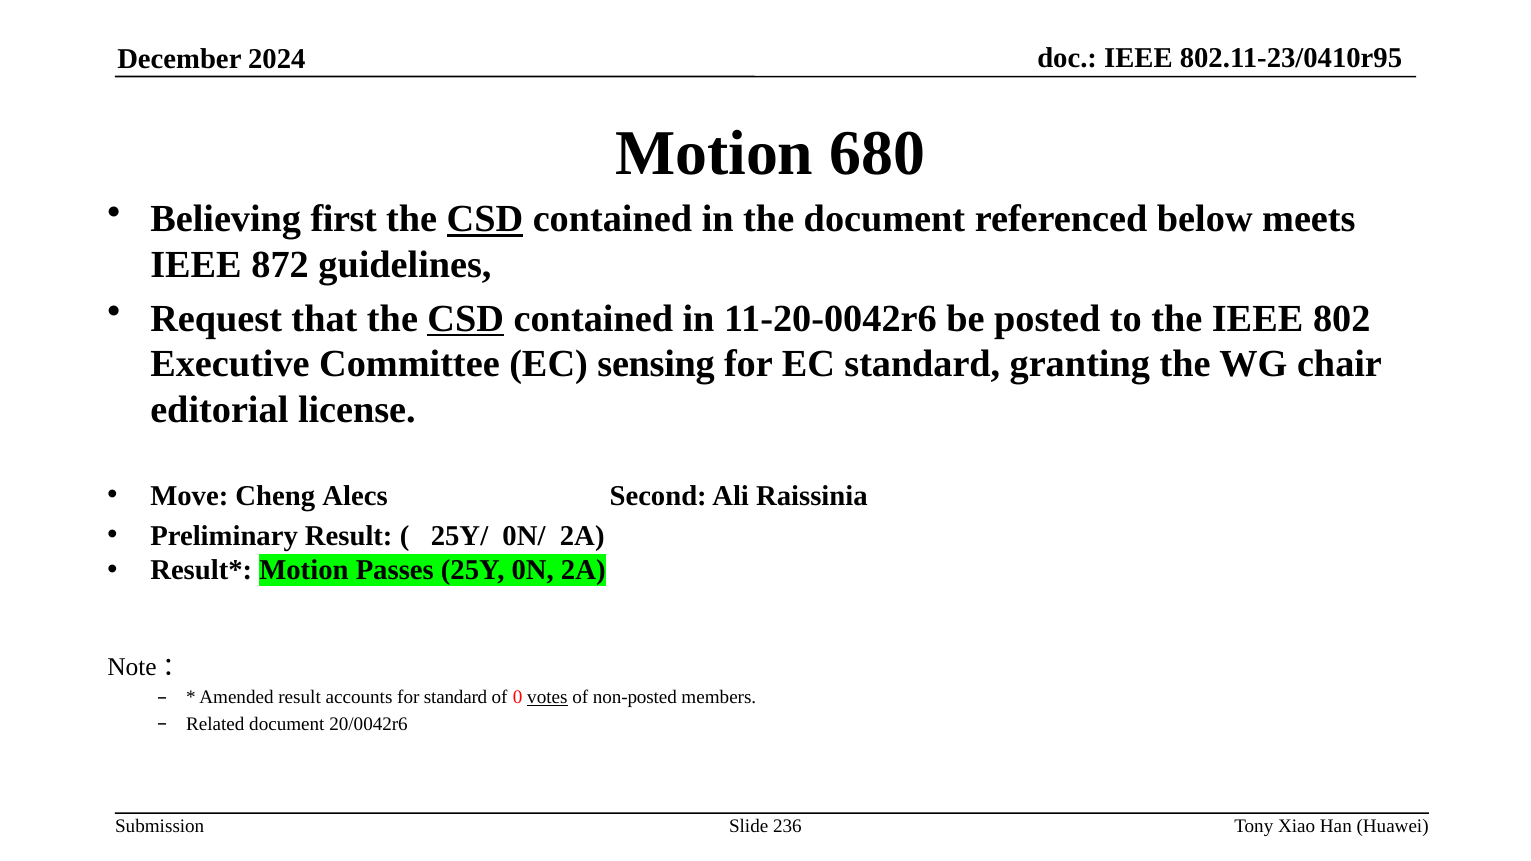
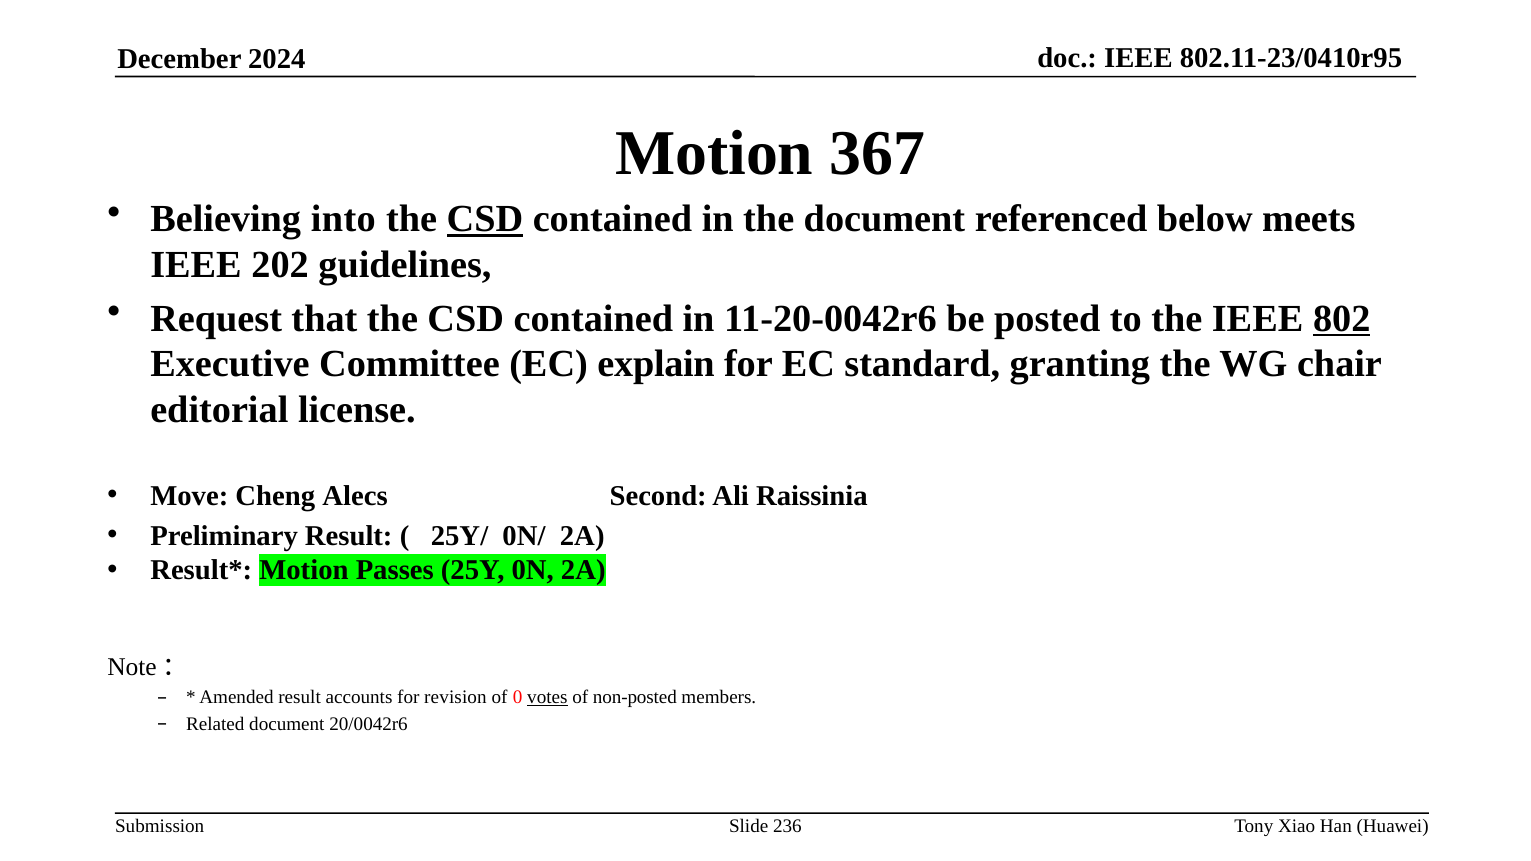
680: 680 -> 367 (877, 154)
first: first -> into (343, 219)
872: 872 -> 202 (280, 265)
CSD underline: present -> none (466, 319)
802 underline: none -> present (1342, 319)
sensing: sensing -> explain (656, 364)
for standard: standard -> revision (455, 697)
